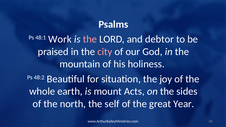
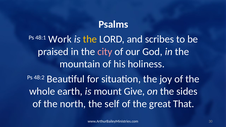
the colour: pink -> yellow (90, 39)
debtor: debtor -> scribes (159, 39)
Acts: Acts -> Give (134, 91)
Year: Year -> That (184, 104)
